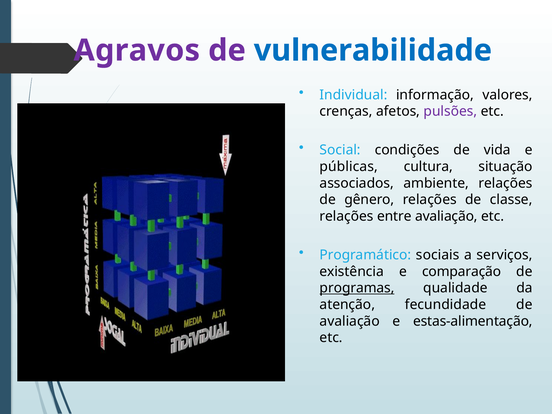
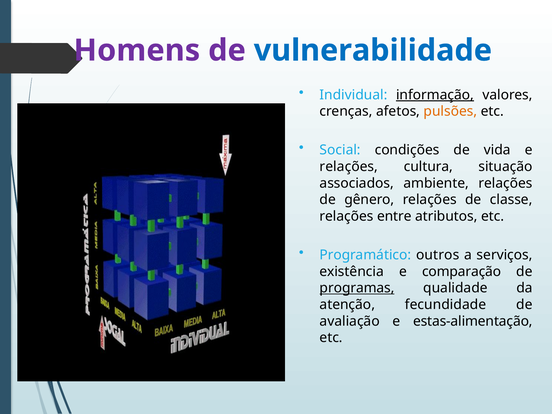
Agravos: Agravos -> Homens (137, 50)
informação underline: none -> present (435, 95)
pulsões colour: purple -> orange (450, 111)
públicas: públicas -> relações (349, 167)
entre avaliação: avaliação -> atributos (446, 216)
sociais: sociais -> outros (438, 255)
